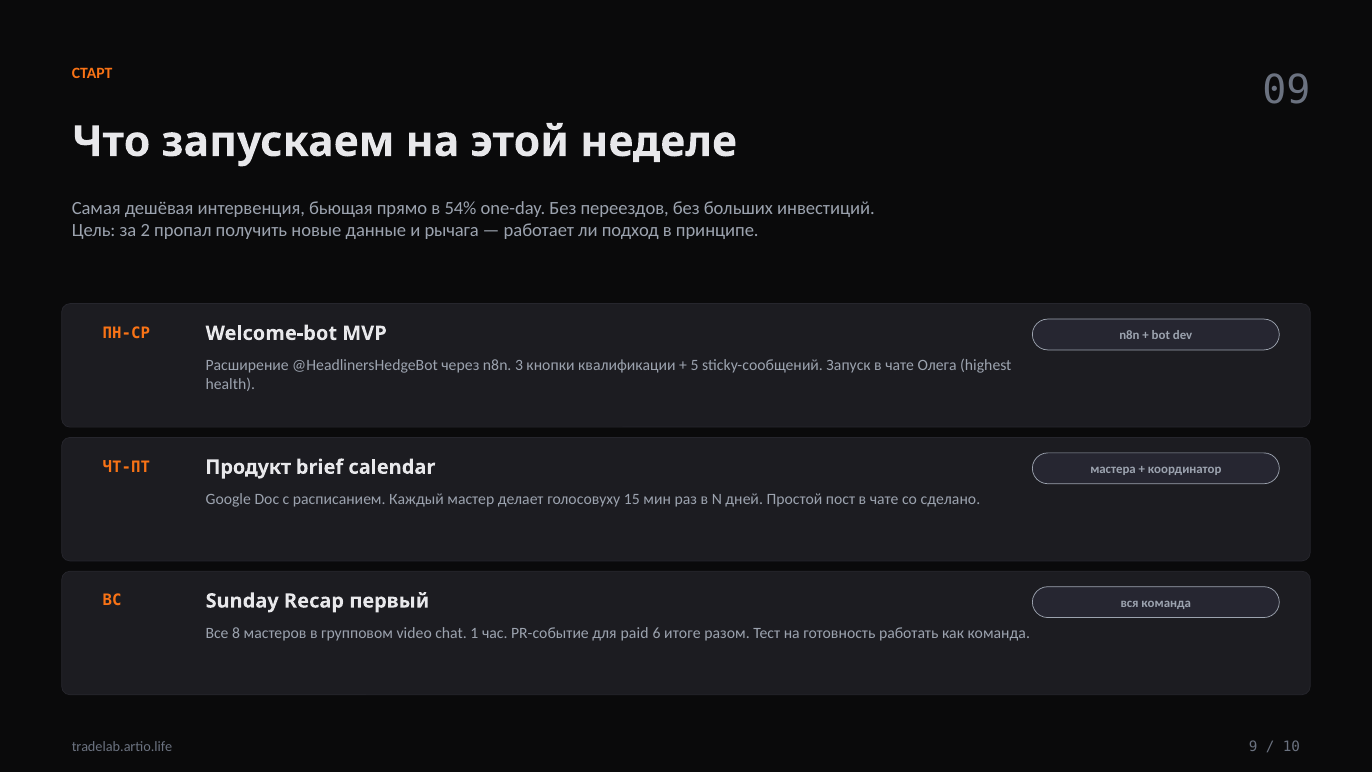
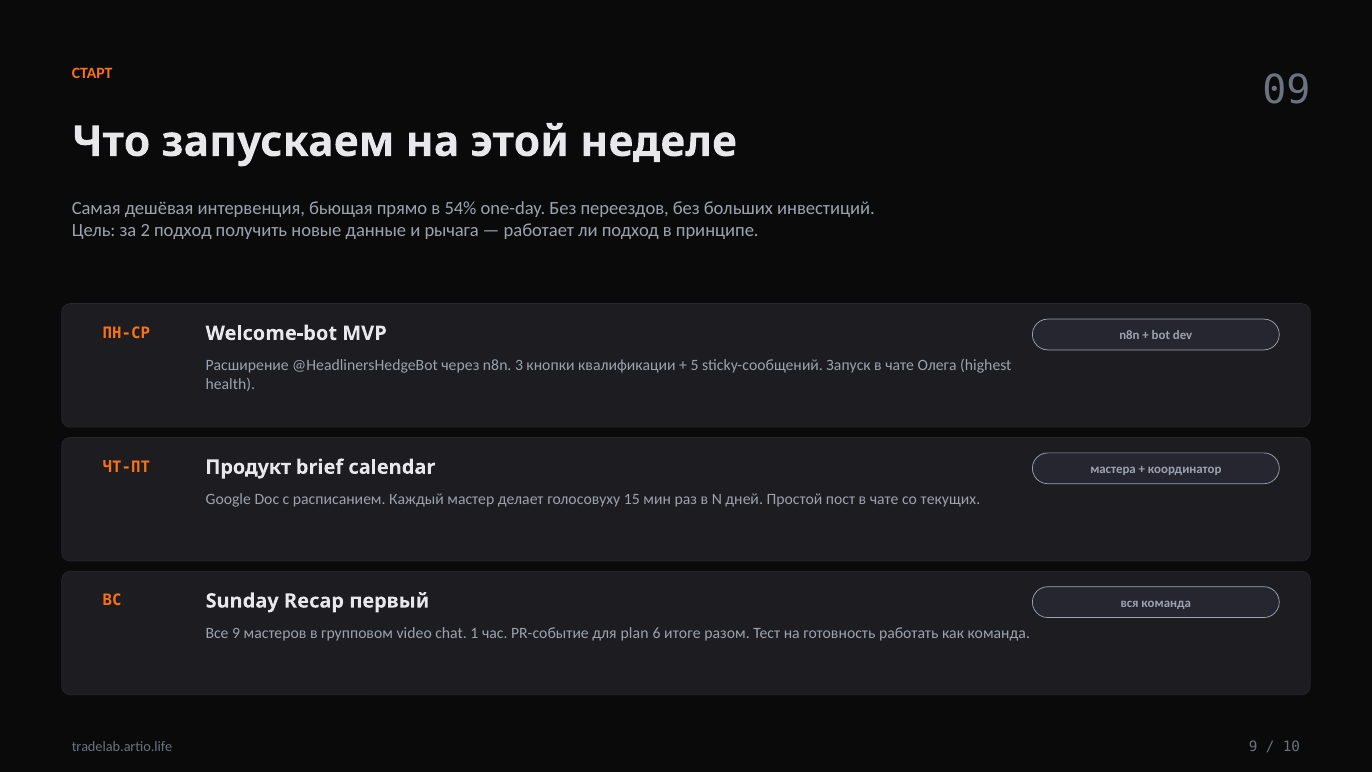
2 пропал: пропал -> подход (183, 230)
сделано: сделано -> текущих (950, 499)
Все 8: 8 -> 9 (236, 633)
paid: paid -> plan (635, 633)
